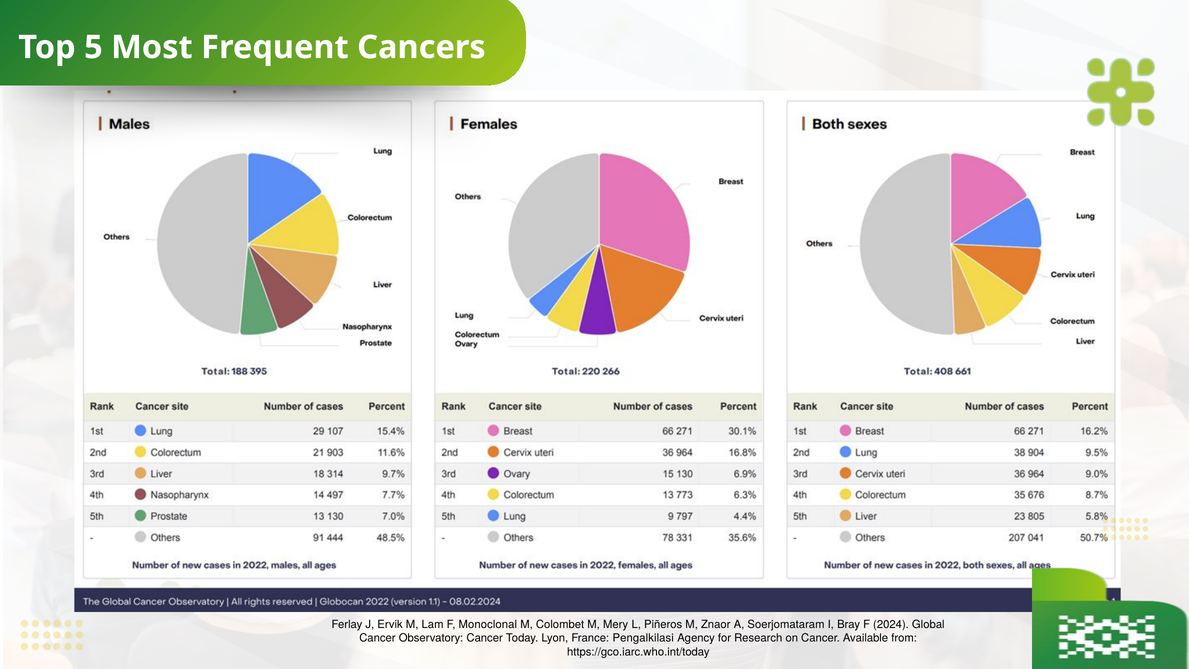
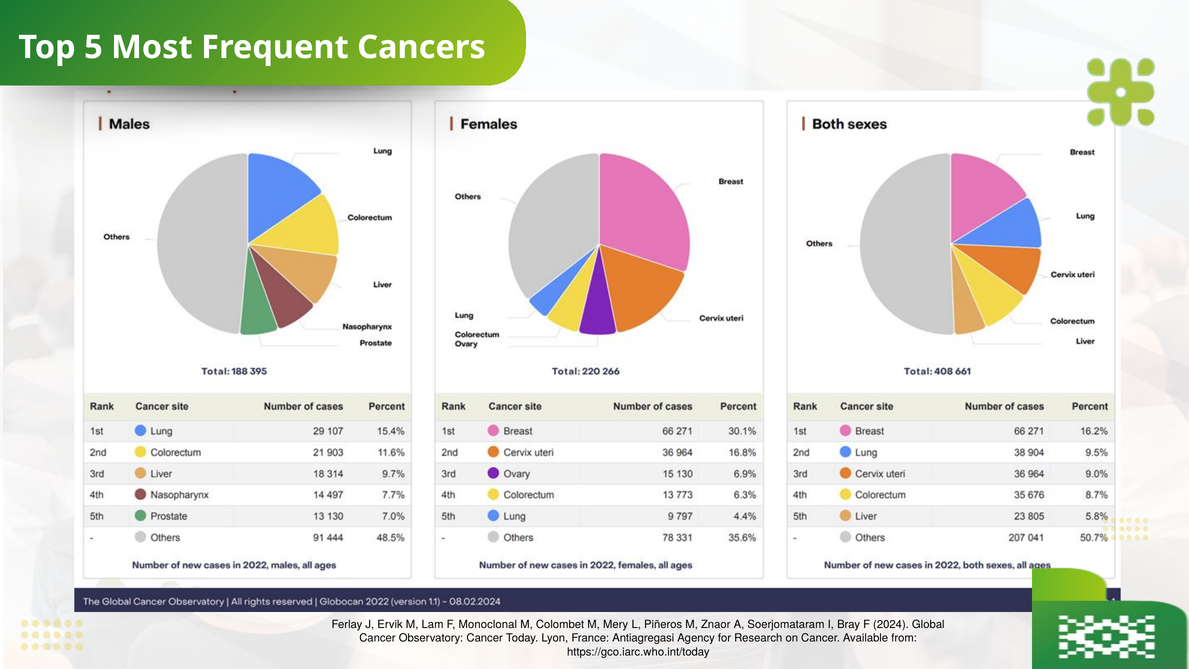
Pengalkilasi: Pengalkilasi -> Antiagregasi (643, 638)
